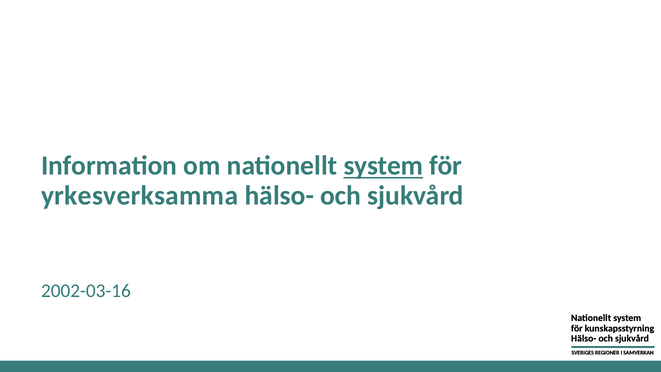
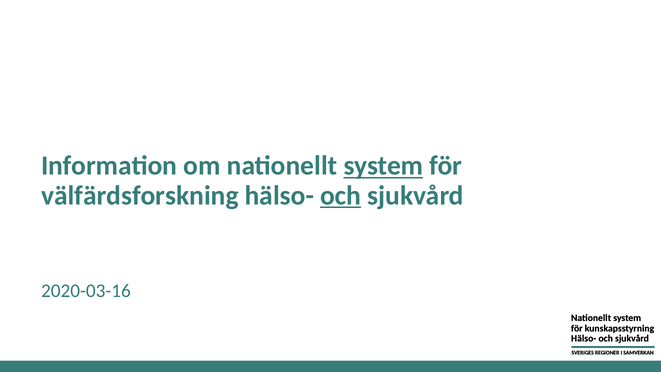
yrkesverksamma: yrkesverksamma -> välfärdsforskning (140, 195)
och underline: none -> present (341, 195)
2002-03-16: 2002-03-16 -> 2020-03-16 (86, 291)
